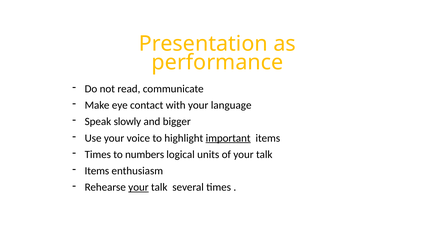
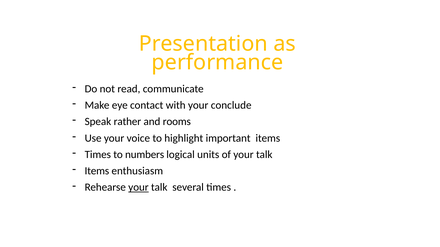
language: language -> conclude (231, 105)
slowly: slowly -> rather (127, 122)
bigger: bigger -> rooms (177, 122)
important underline: present -> none (228, 138)
